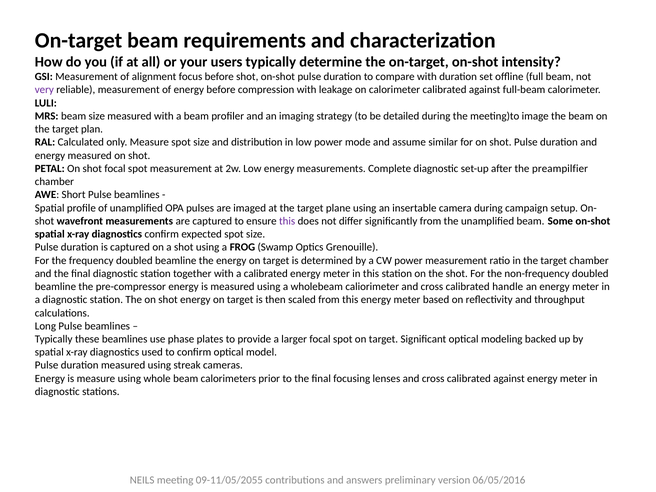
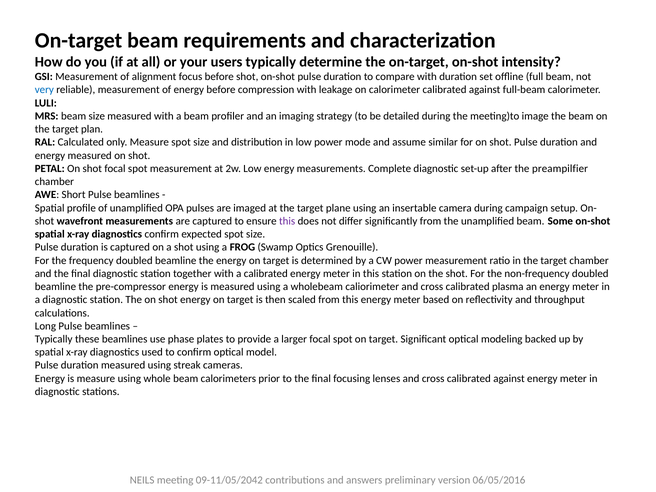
very colour: purple -> blue (44, 90)
handle: handle -> plasma (508, 287)
09-11/05/2055: 09-11/05/2055 -> 09-11/05/2042 (229, 480)
